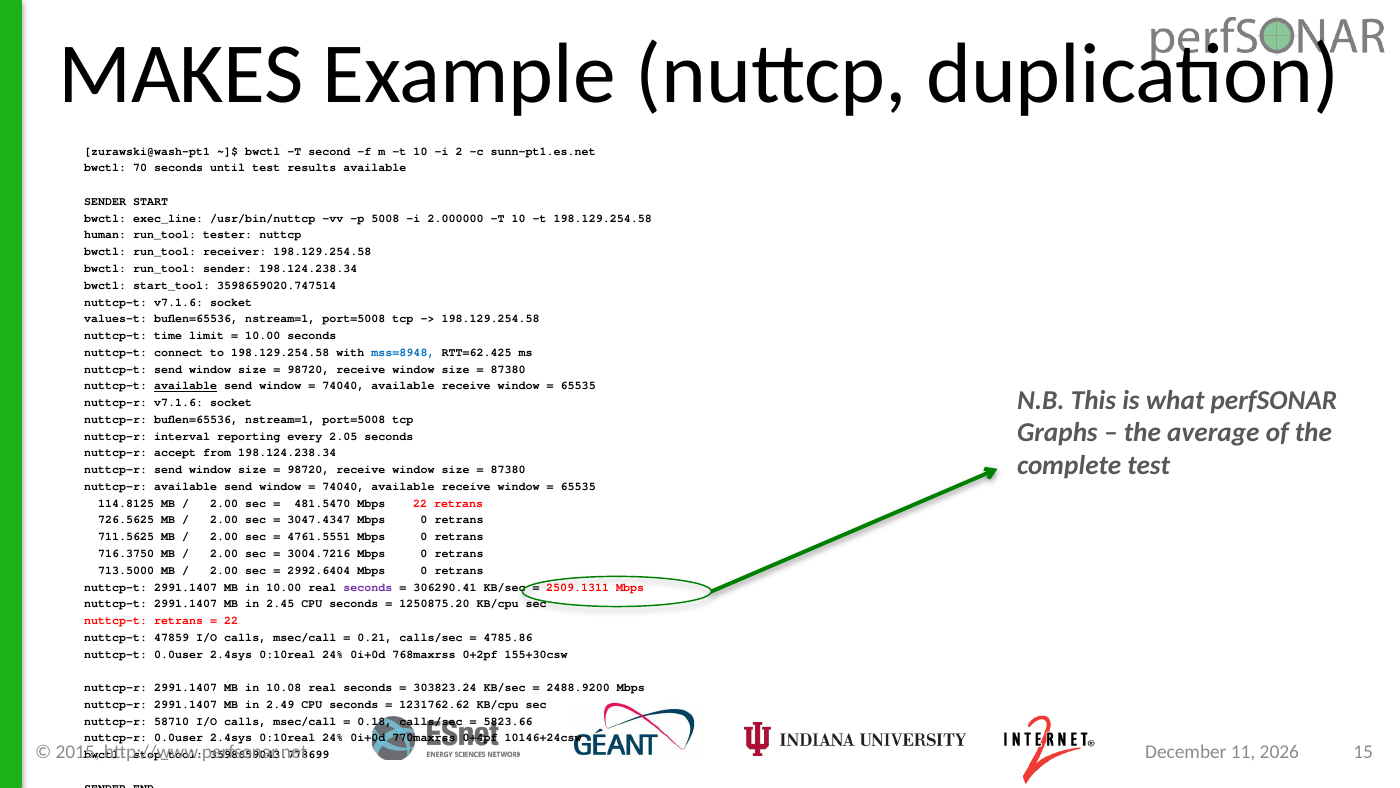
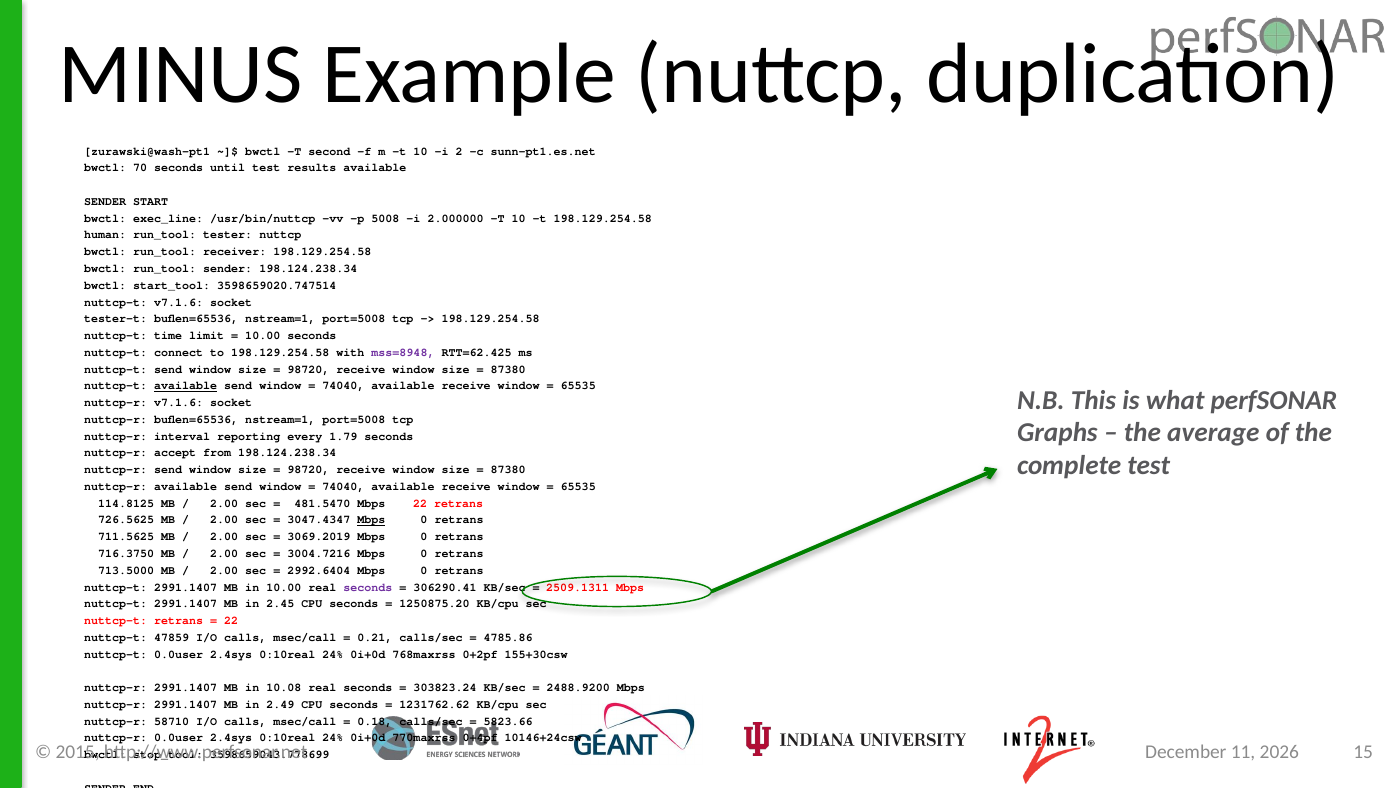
MAKES: MAKES -> MINUS (181, 74)
values-t: values-t -> tester-t (116, 319)
mss=8948 colour: blue -> purple (403, 352)
2.05: 2.05 -> 1.79 (343, 436)
Mbps underline: none -> present (371, 520)
4761.5551: 4761.5551 -> 3069.2019 (319, 537)
